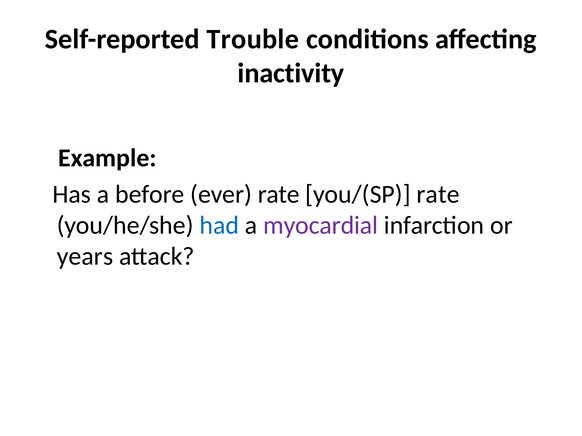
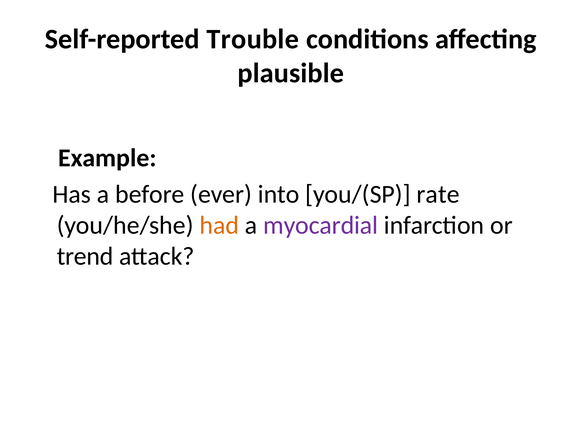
inactivity: inactivity -> plausible (291, 73)
ever rate: rate -> into (279, 195)
had colour: blue -> orange (219, 226)
years: years -> trend (85, 257)
